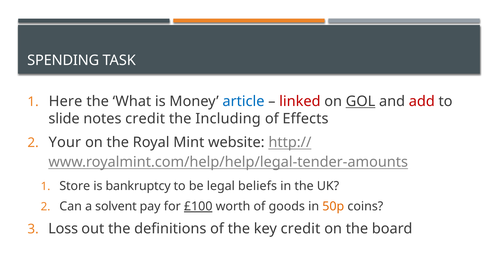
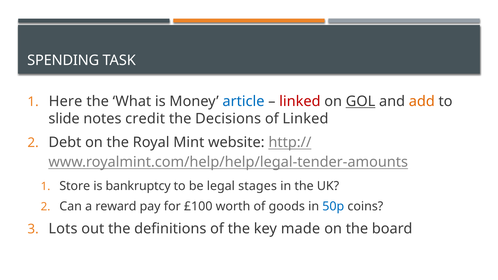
add colour: red -> orange (422, 101)
Including: Including -> Decisions (228, 119)
of Effects: Effects -> Linked (305, 119)
Your: Your -> Debt (65, 142)
beliefs: beliefs -> stages (258, 186)
solvent: solvent -> reward (116, 207)
£100 underline: present -> none (198, 207)
50p colour: orange -> blue (333, 207)
Loss: Loss -> Lots (63, 229)
key credit: credit -> made (300, 229)
